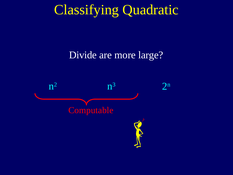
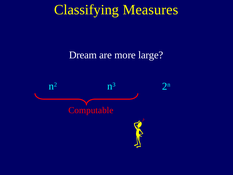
Quadratic: Quadratic -> Measures (150, 10)
Divide: Divide -> Dream (83, 55)
